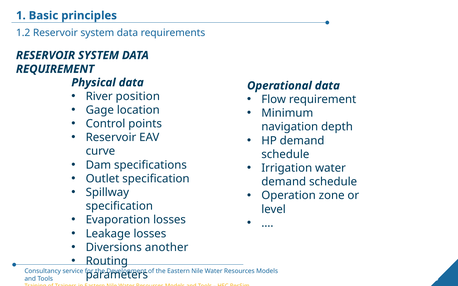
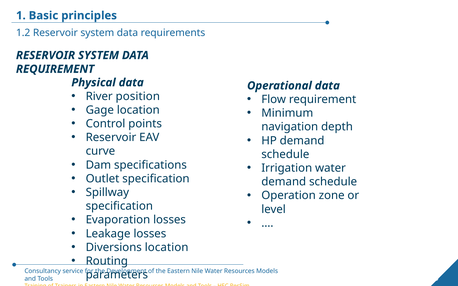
Diversions another: another -> location (167, 248)
